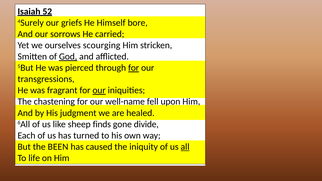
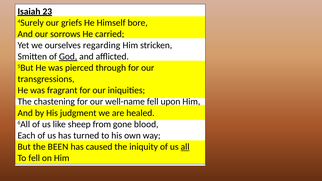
52: 52 -> 23 (47, 11)
scourging: scourging -> regarding (102, 45)
for underline: present -> none (134, 68)
our underline: present -> none (99, 90)
finds: finds -> from (102, 124)
divide: divide -> blood (146, 124)
To life: life -> fell (34, 158)
